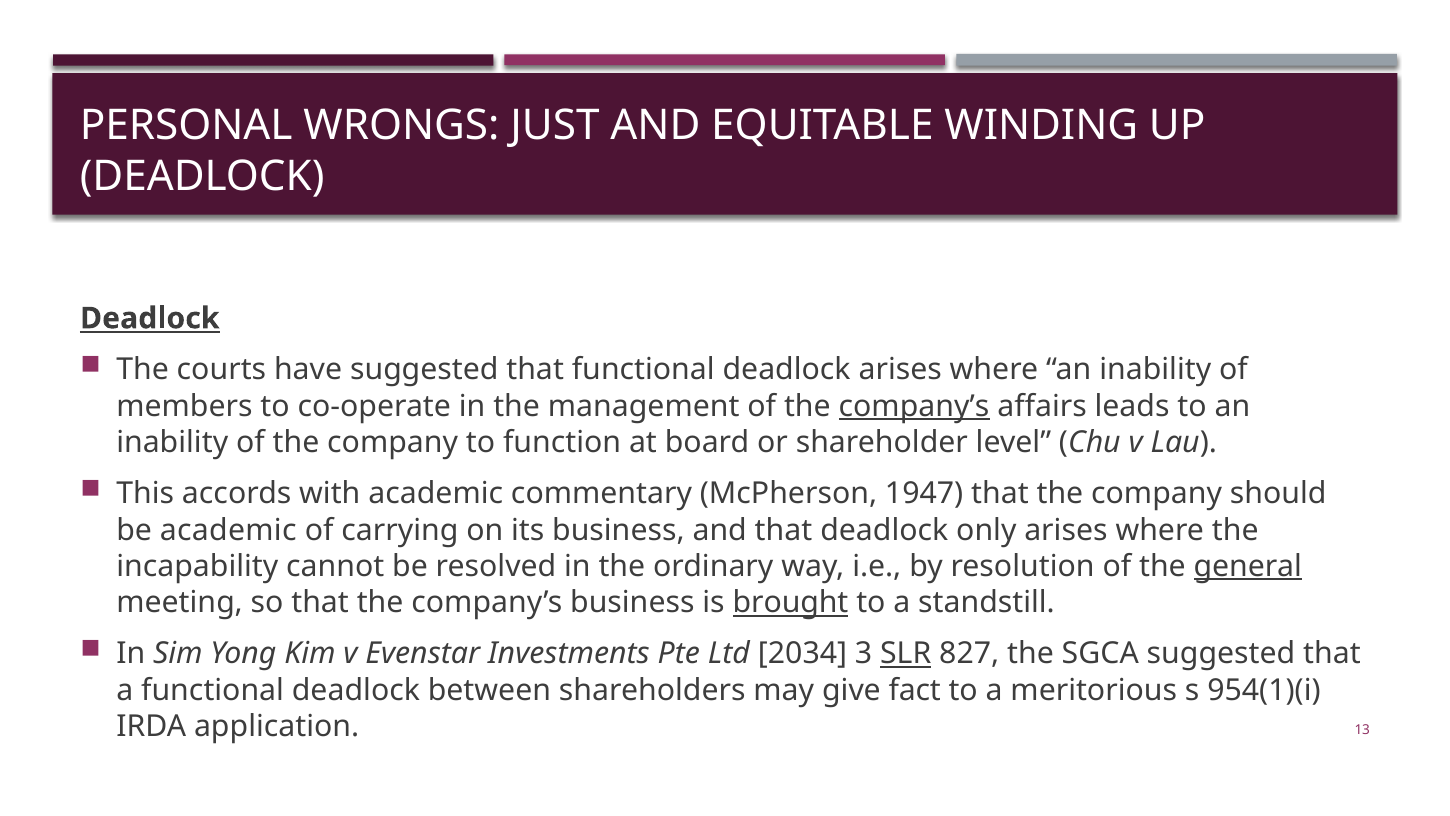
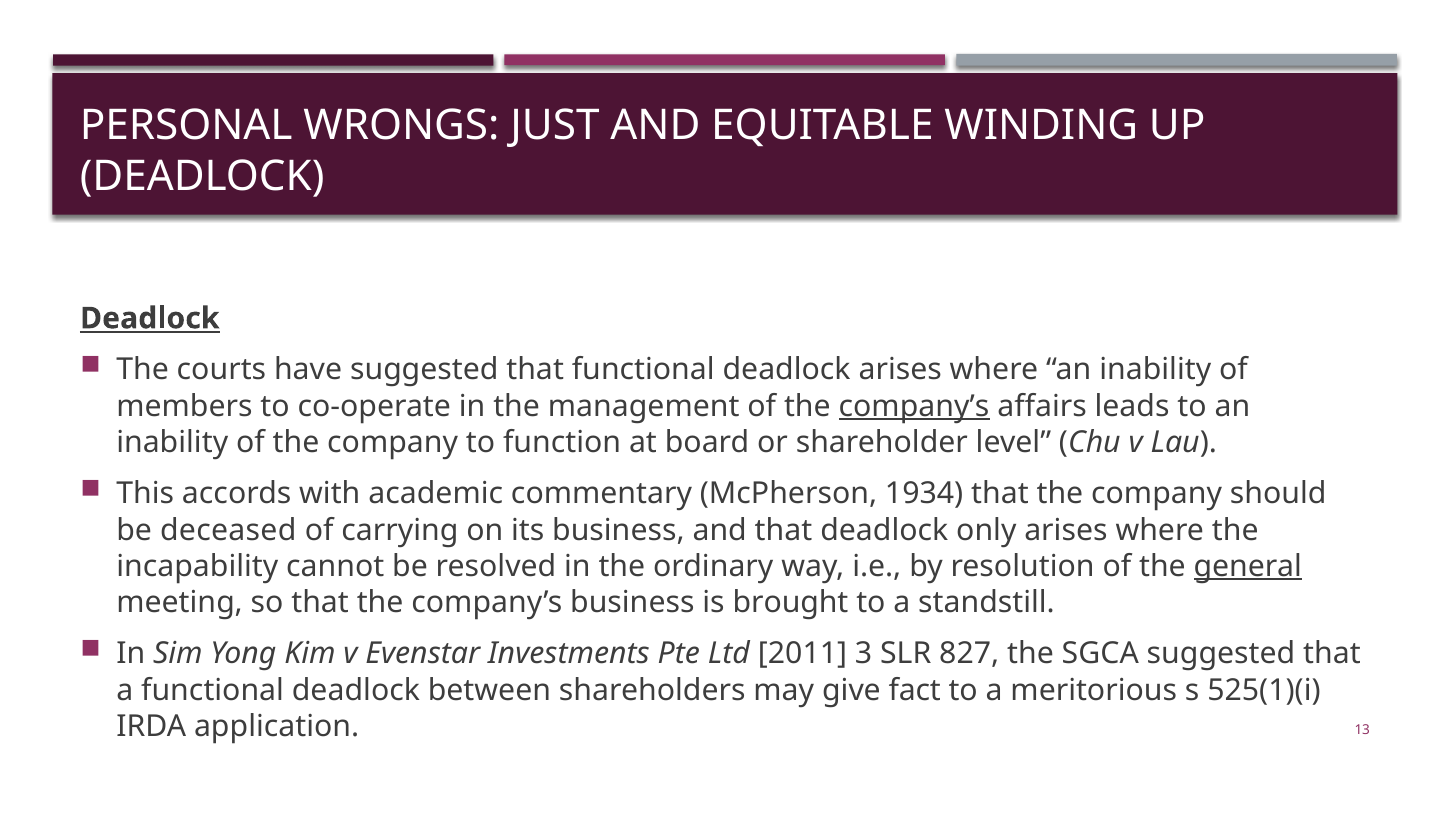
1947: 1947 -> 1934 (924, 494)
be academic: academic -> deceased (228, 530)
brought underline: present -> none (791, 602)
2034: 2034 -> 2011 (803, 654)
SLR underline: present -> none (906, 654)
954(1)(i: 954(1)(i -> 525(1)(i (1264, 690)
